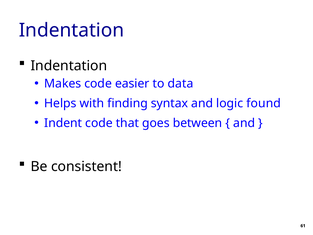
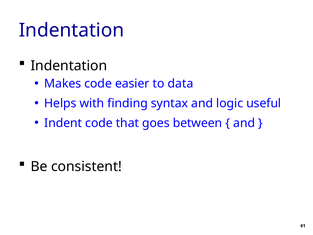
found: found -> useful (264, 103)
